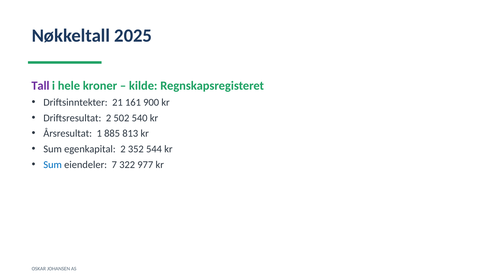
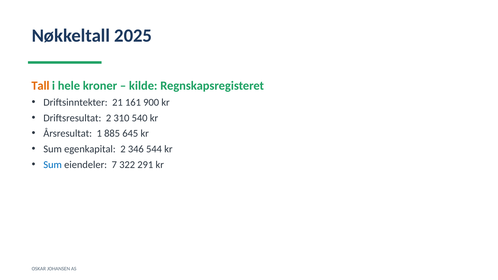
Tall colour: purple -> orange (40, 86)
502: 502 -> 310 (121, 118)
813: 813 -> 645 (130, 134)
352: 352 -> 346 (136, 149)
977: 977 -> 291 (145, 165)
